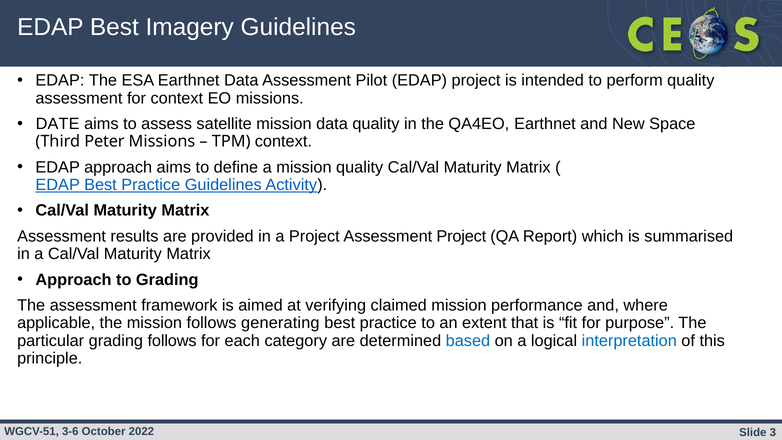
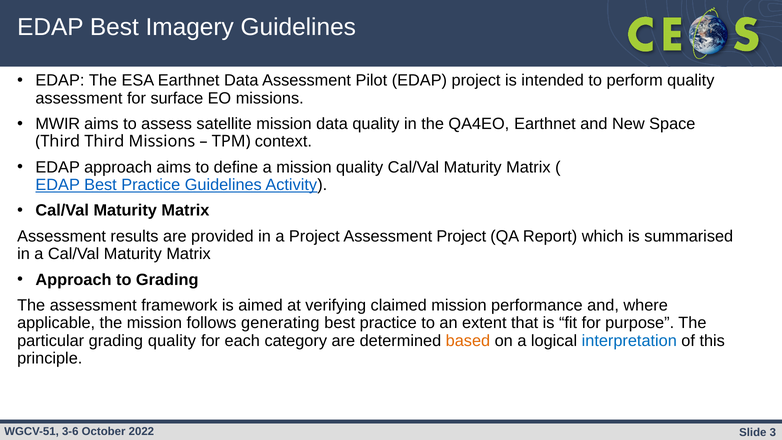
for context: context -> surface (177, 98)
DATE: DATE -> MWIR (58, 124)
Third Peter: Peter -> Third (104, 141)
grading follows: follows -> quality (172, 341)
based colour: blue -> orange (468, 341)
